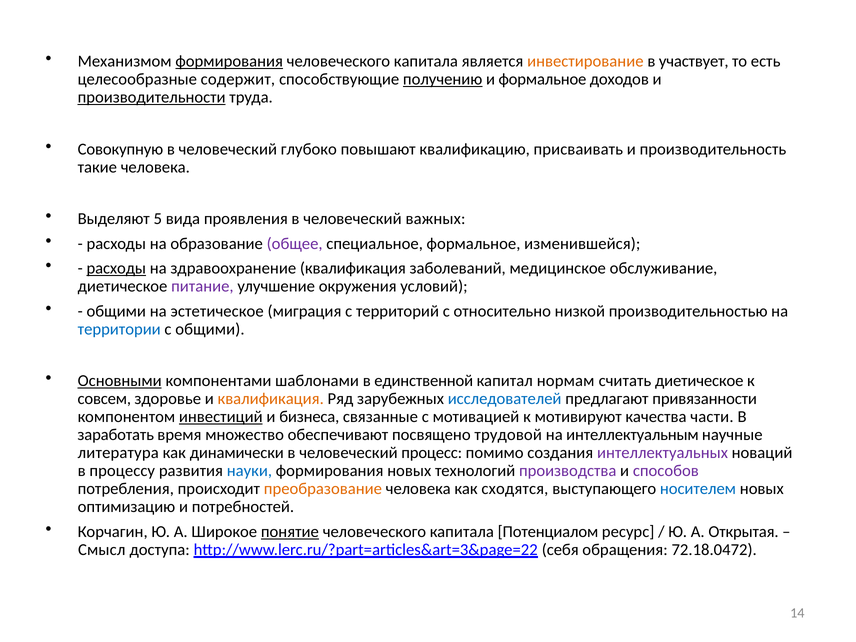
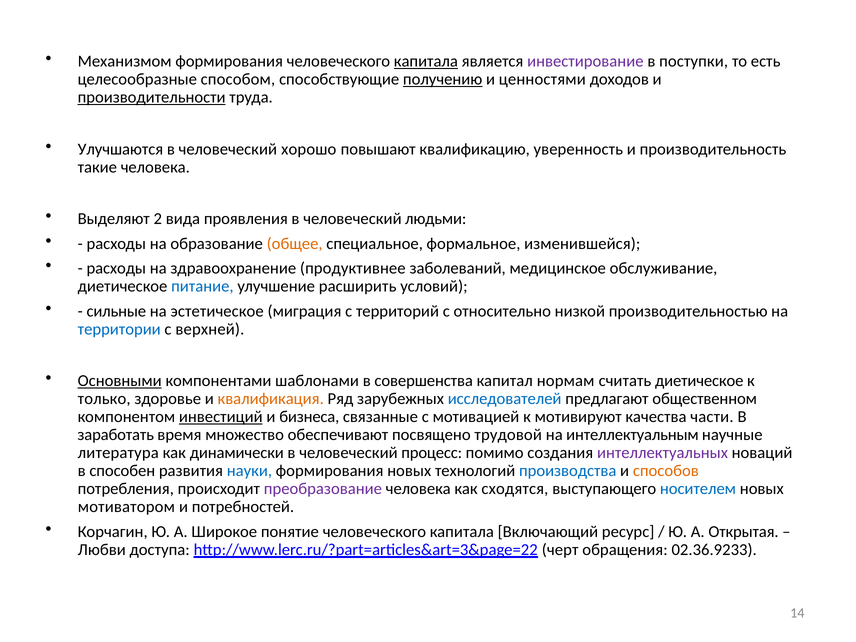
формирования underline: present -> none (229, 61)
капитала underline: none -> present (426, 61)
инвестирование colour: orange -> purple (585, 61)
участвует: участвует -> поступки (694, 61)
содержит: содержит -> способом (238, 79)
и формальное: формальное -> ценностями (542, 79)
Совокупную: Совокупную -> Улучшаются (120, 149)
глубоко: глубоко -> хорошо (309, 149)
присваивать: присваивать -> уверенность (578, 149)
5: 5 -> 2 (158, 219)
важных: важных -> людьми (436, 219)
общее colour: purple -> orange (295, 244)
расходы underline: present -> none (116, 268)
здравоохранение квалификация: квалификация -> продуктивнее (353, 268)
питание colour: purple -> blue (202, 286)
окружения: окружения -> расширить (358, 286)
общими: общими -> сильные (116, 311)
с общими: общими -> верхней (210, 329)
единственной: единственной -> совершенства (424, 381)
совсем: совсем -> только (104, 399)
привязанности: привязанности -> общественном (705, 399)
процессу: процессу -> способен (122, 471)
производства colour: purple -> blue (568, 471)
способов colour: purple -> orange (666, 471)
преобразование colour: orange -> purple (323, 489)
оптимизацию: оптимизацию -> мотиватором (126, 507)
понятие underline: present -> none (290, 532)
Потенциалом: Потенциалом -> Включающий (548, 532)
Смысл: Смысл -> Любви (102, 550)
себя: себя -> черт (560, 550)
72.18.0472: 72.18.0472 -> 02.36.9233 (714, 550)
